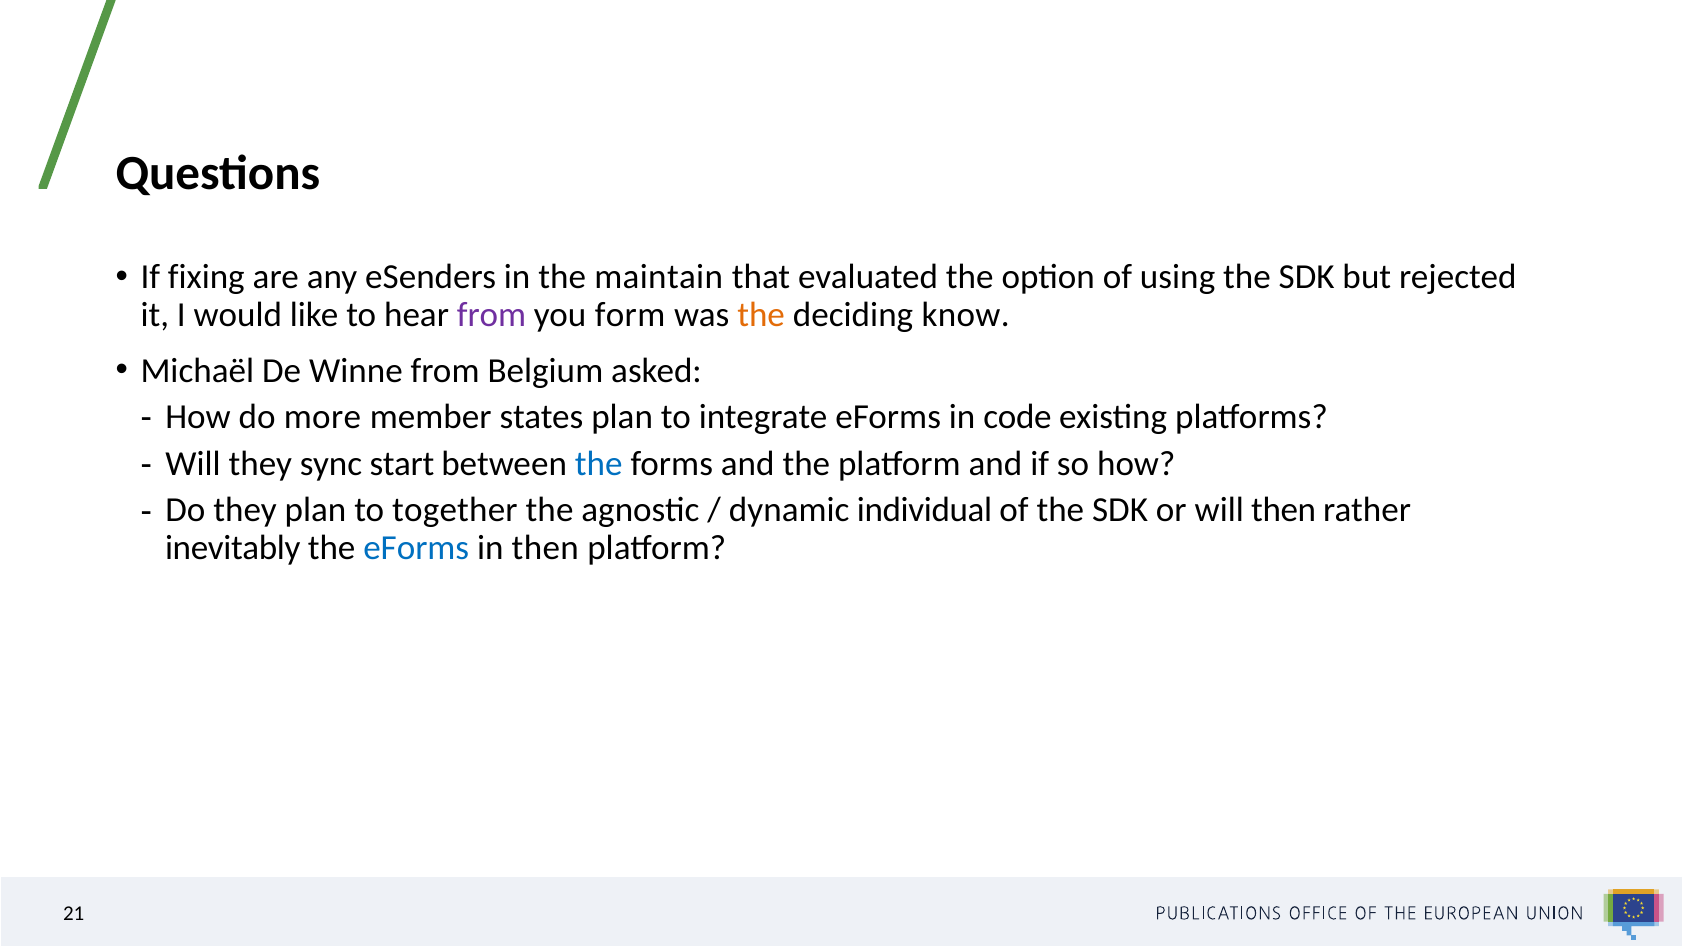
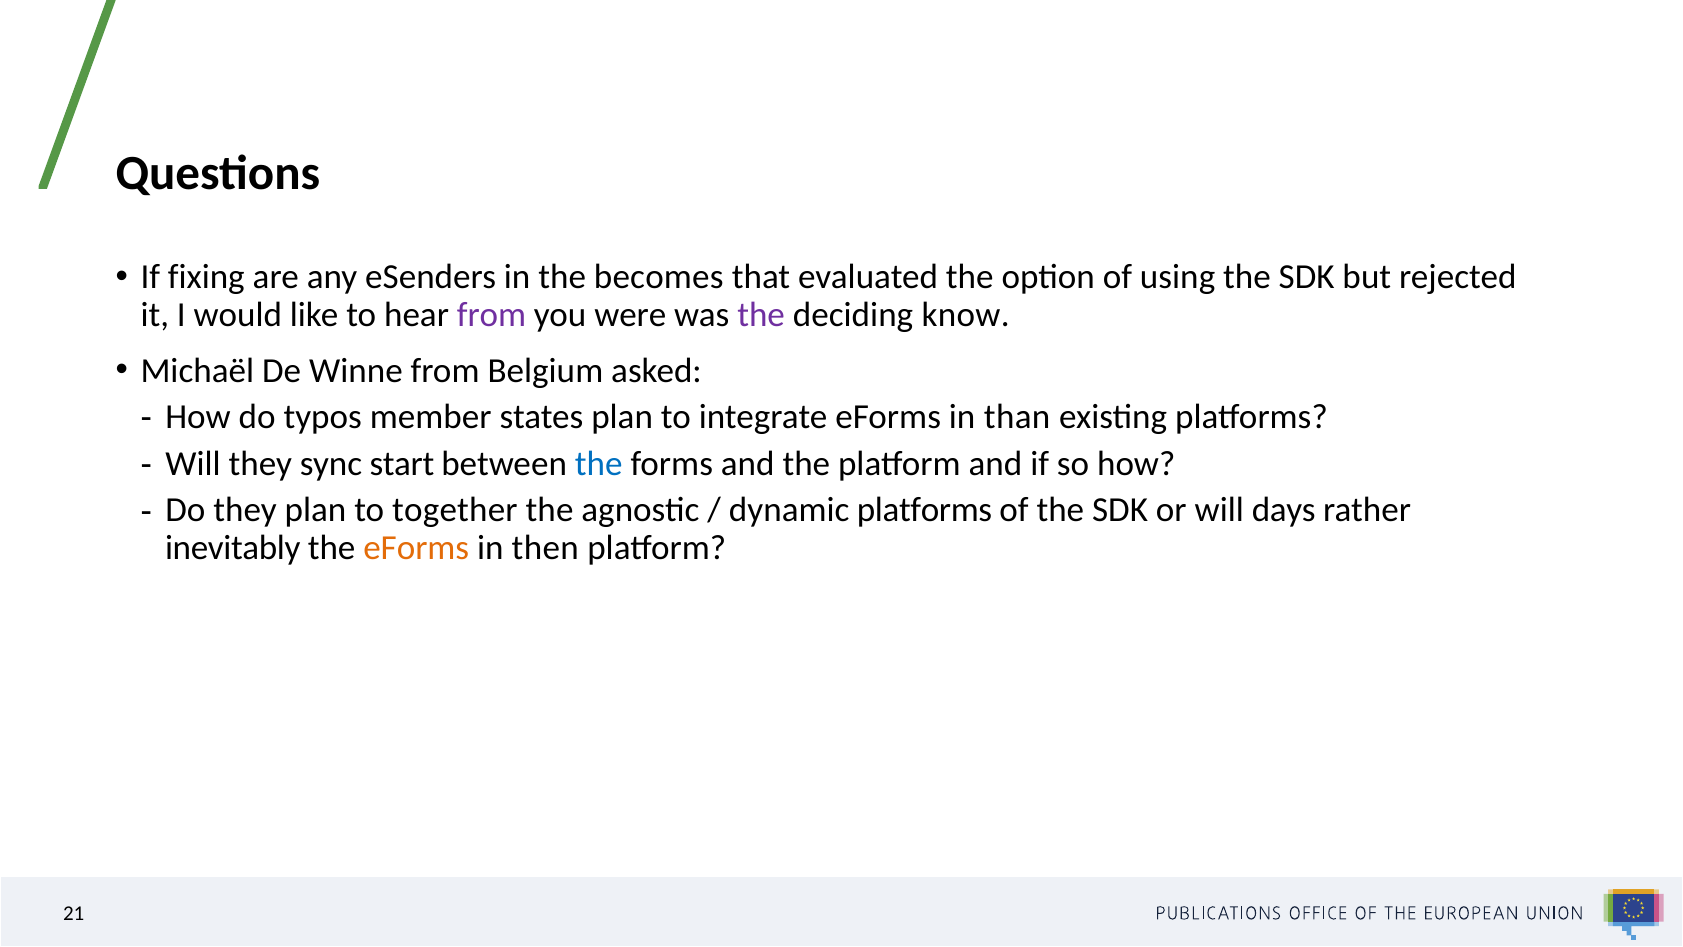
maintain: maintain -> becomes (659, 277)
form: form -> were (630, 315)
the colour: orange -> purple (761, 315)
more: more -> typos (323, 417)
code: code -> than (1017, 417)
dynamic individual: individual -> platforms (925, 510)
will then: then -> days (1284, 510)
eForms colour: blue -> orange (416, 548)
